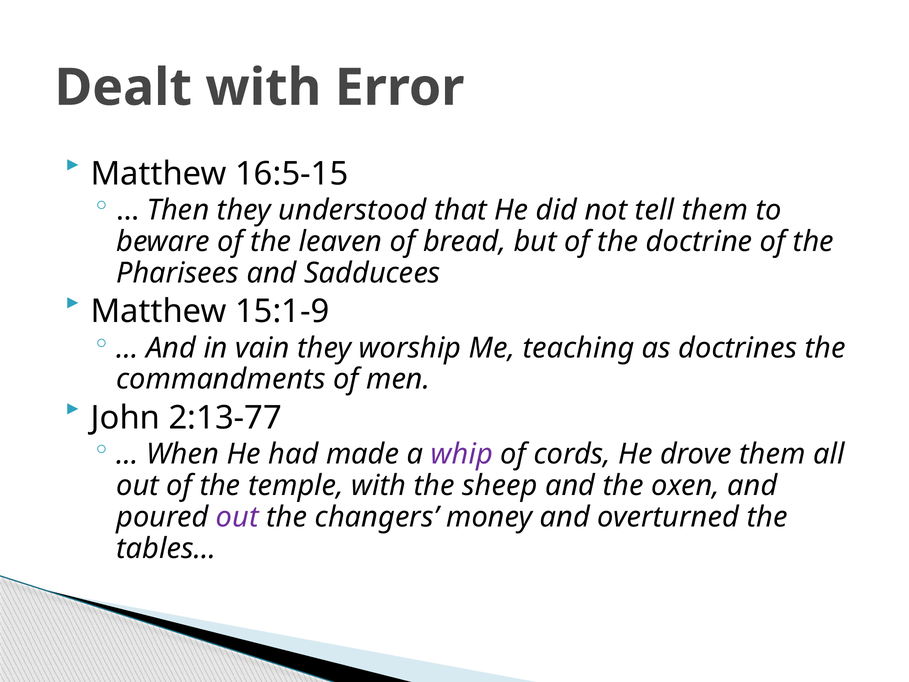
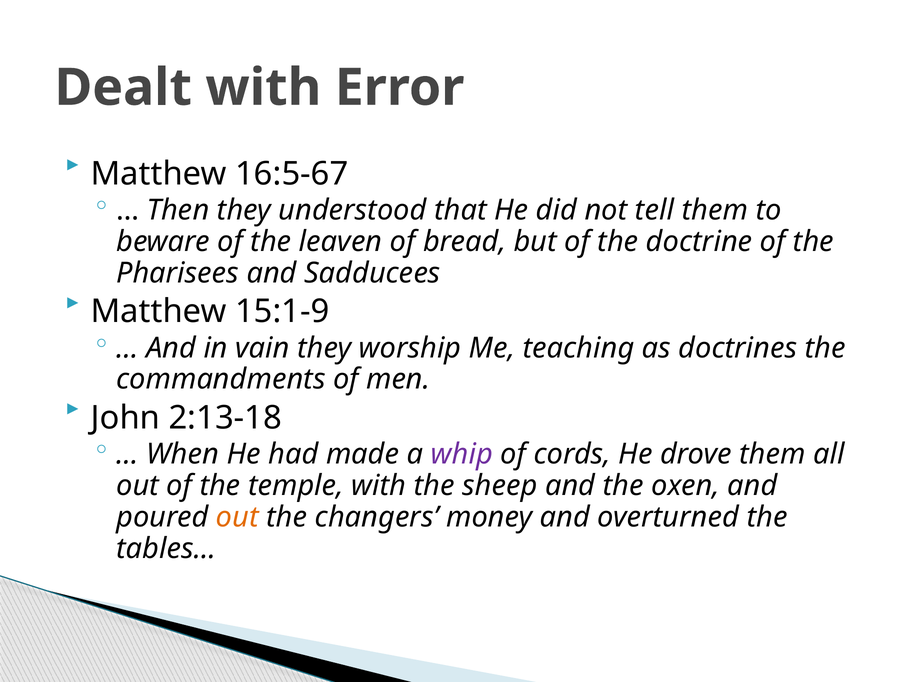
16:5-15: 16:5-15 -> 16:5-67 (292, 174)
2:13-77: 2:13-77 -> 2:13-18 (225, 418)
out colour: purple -> orange (237, 517)
